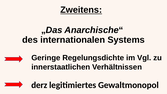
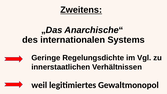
derz: derz -> weil (39, 85)
